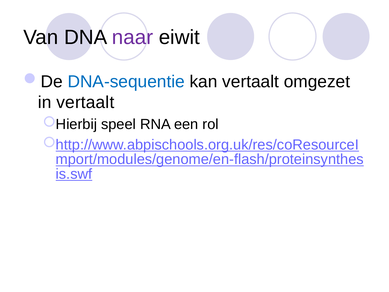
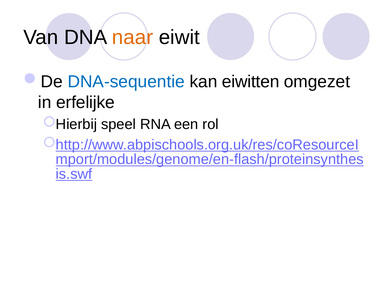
naar colour: purple -> orange (133, 37)
kan vertaalt: vertaalt -> eiwitten (251, 82)
in vertaalt: vertaalt -> erfelijke (86, 102)
